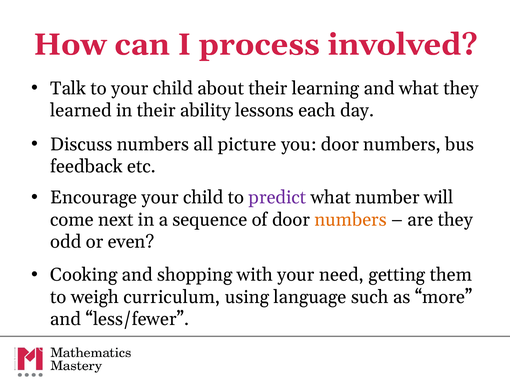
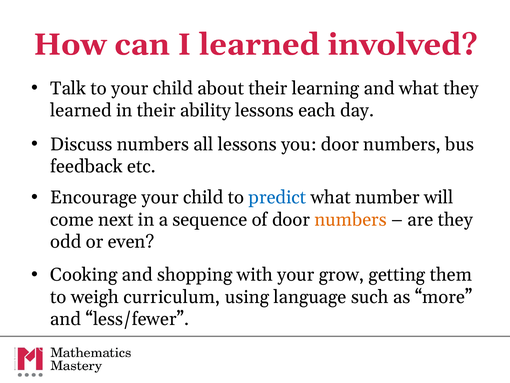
I process: process -> learned (259, 45)
all picture: picture -> lessons (247, 144)
predict colour: purple -> blue (277, 197)
need: need -> grow (342, 274)
